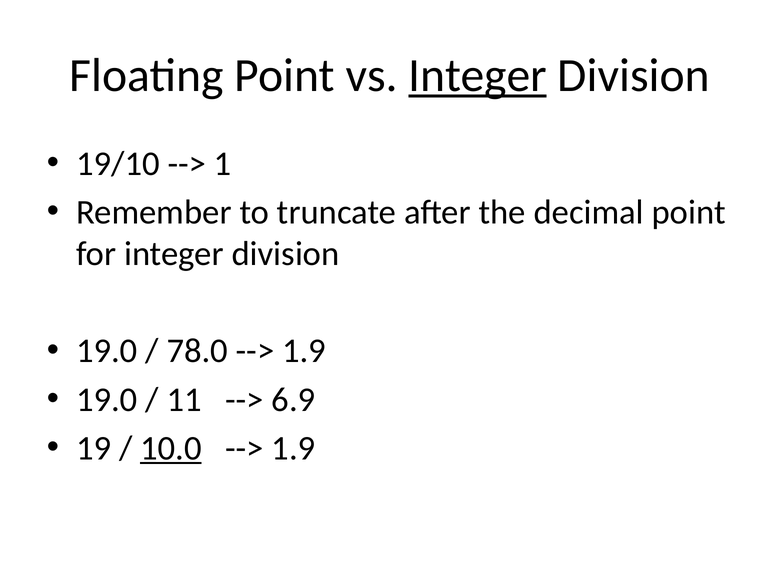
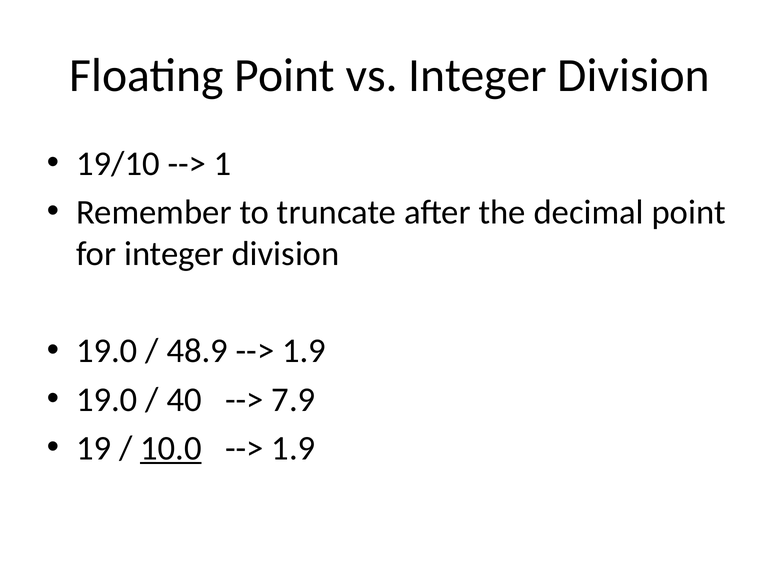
Integer underline: present -> none (478, 76)
78.0: 78.0 -> 48.9 (197, 351)
11: 11 -> 40 (184, 400)
6.9: 6.9 -> 7.9 (293, 400)
